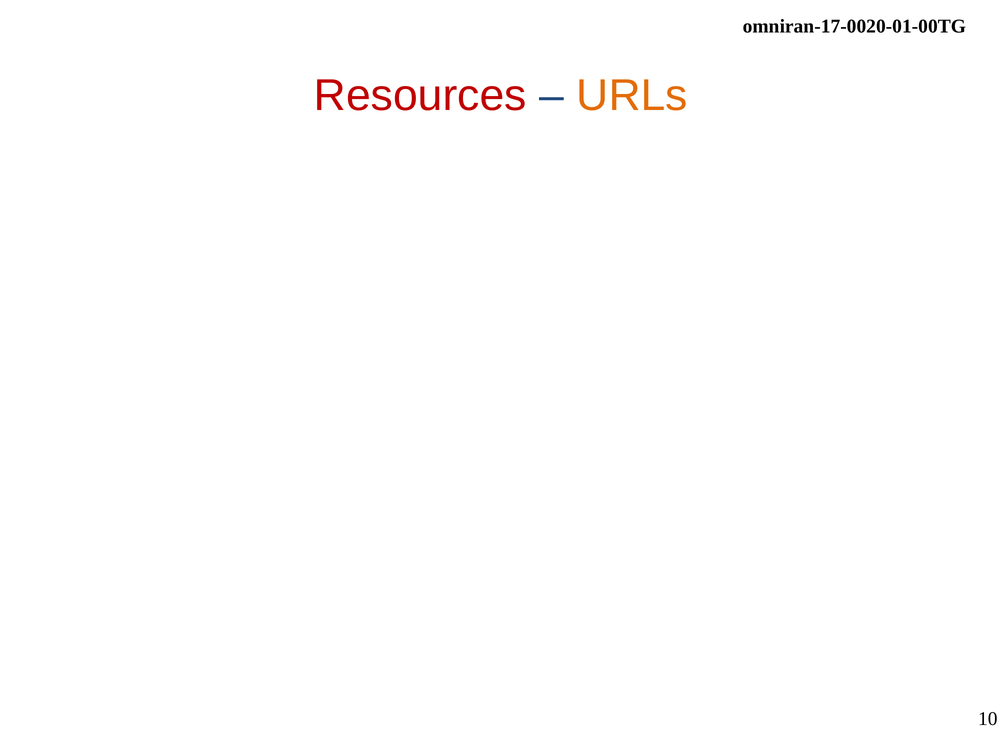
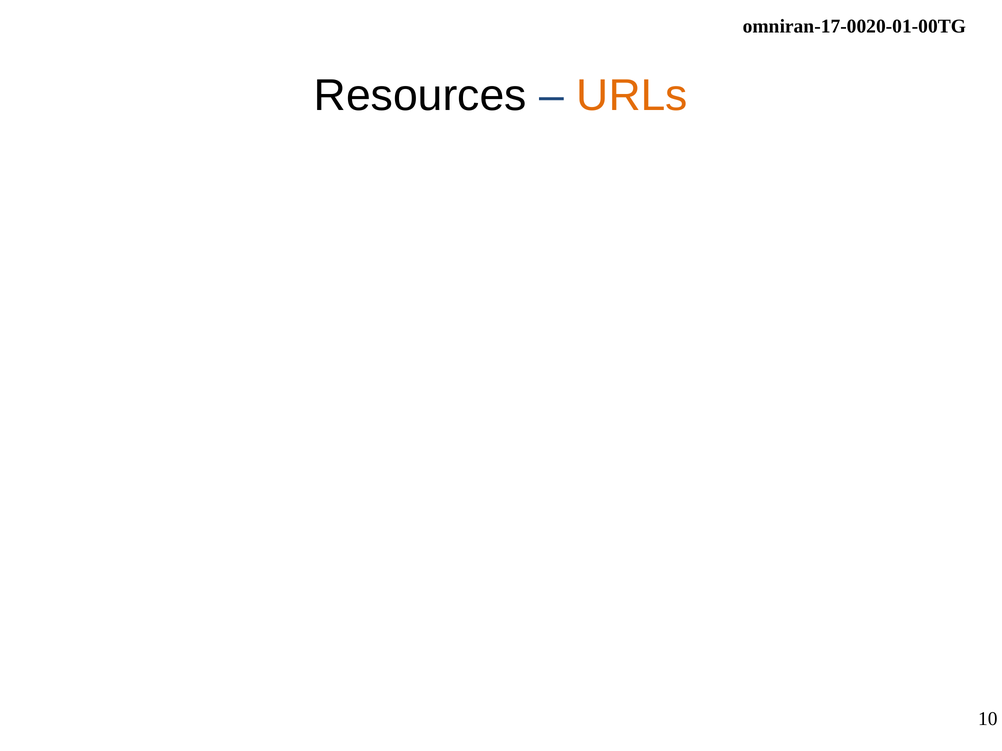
Resources colour: red -> black (420, 96)
